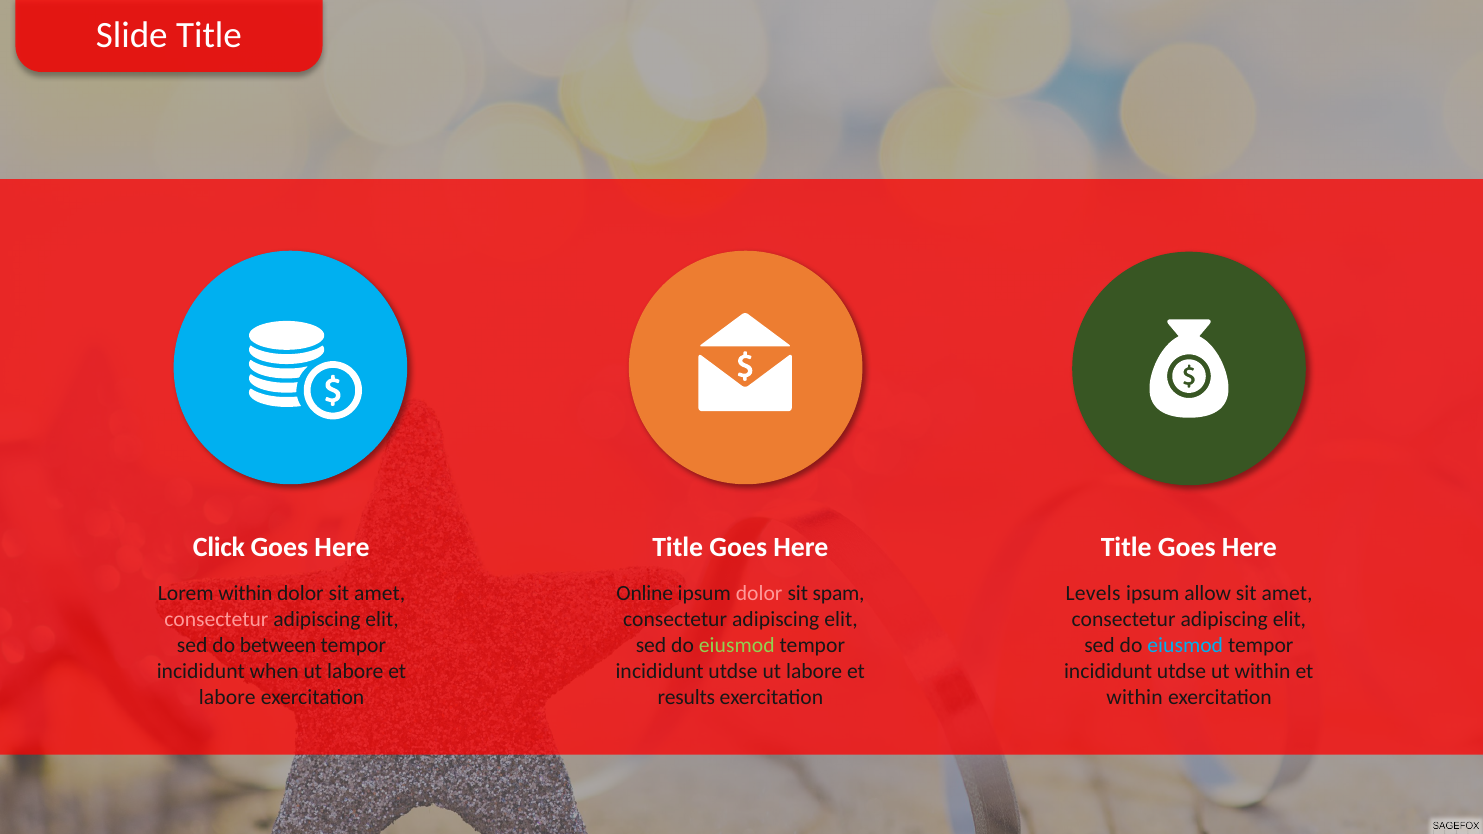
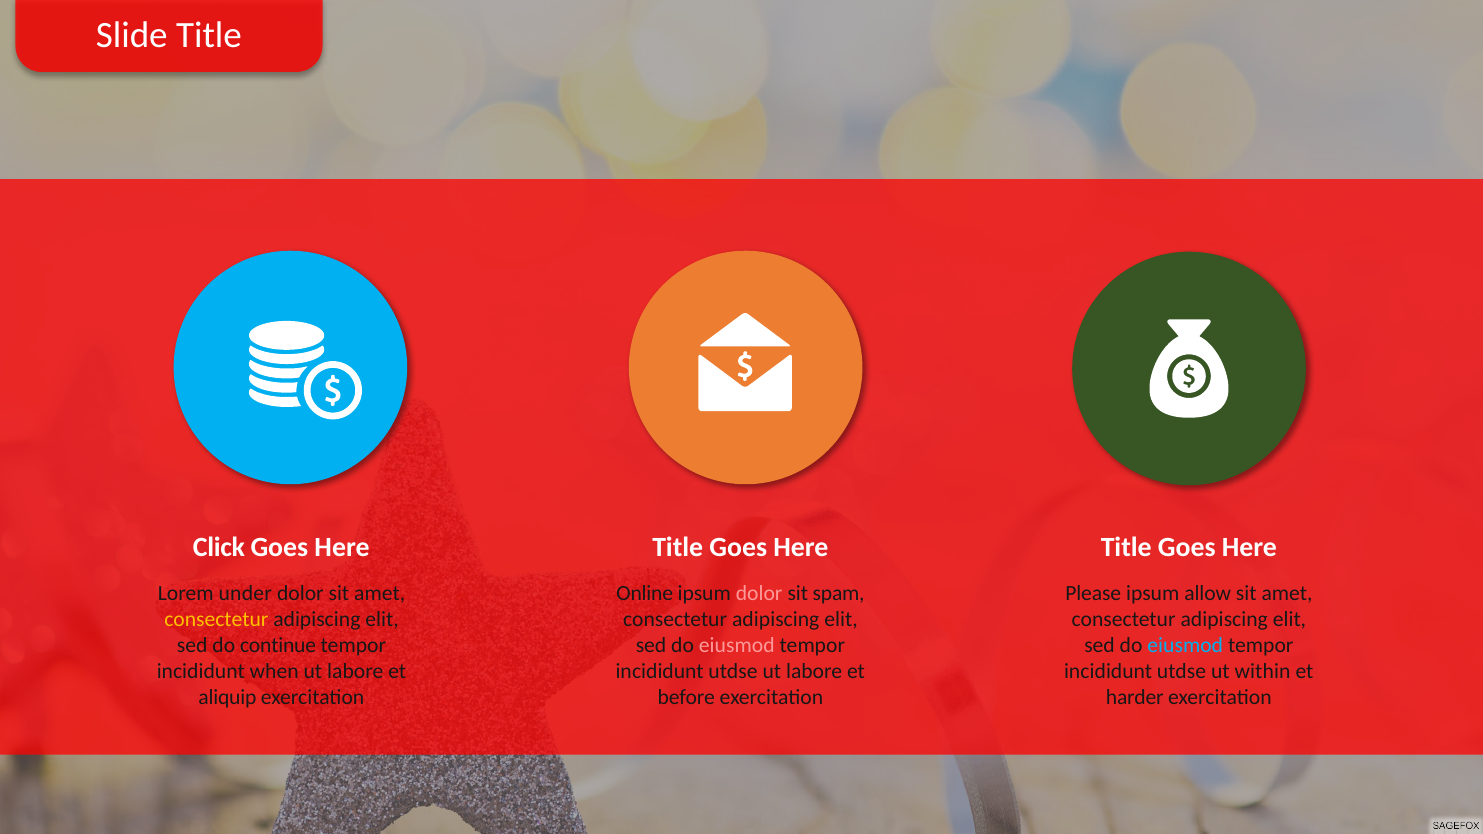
Lorem within: within -> under (245, 594)
Levels: Levels -> Please (1093, 594)
consectetur colour: pink -> yellow (216, 619)
between: between -> continue (278, 645)
eiusmod colour: light green -> pink (737, 645)
labore: labore -> aliquip (227, 697)
results: results -> before (686, 697)
within: within -> harder (1135, 697)
